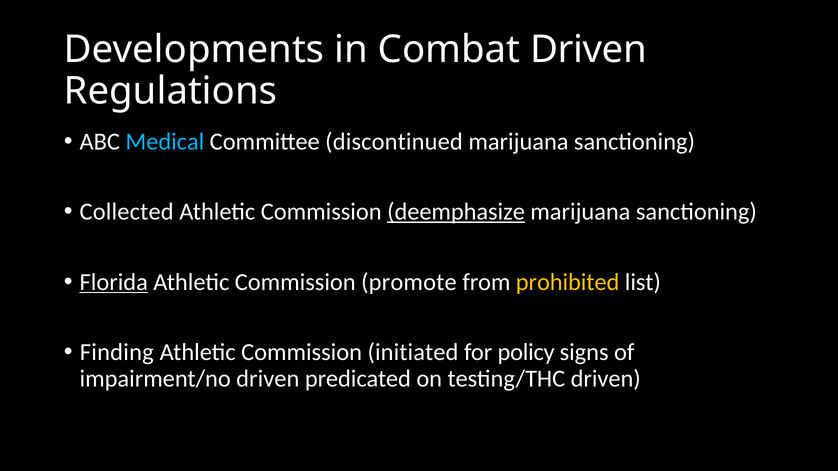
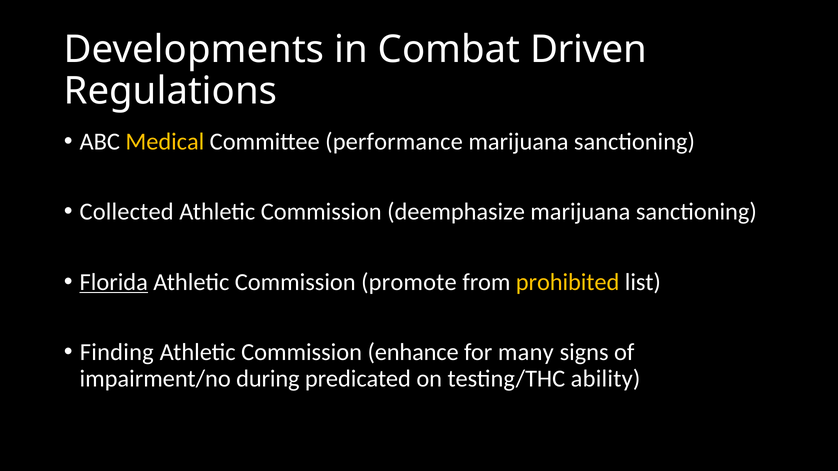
Medical colour: light blue -> yellow (165, 142)
discontinued: discontinued -> performance (394, 142)
deemphasize underline: present -> none (456, 212)
initiated: initiated -> enhance (413, 353)
policy: policy -> many (526, 353)
impairment/no driven: driven -> during (268, 379)
testing/THC driven: driven -> ability (606, 379)
